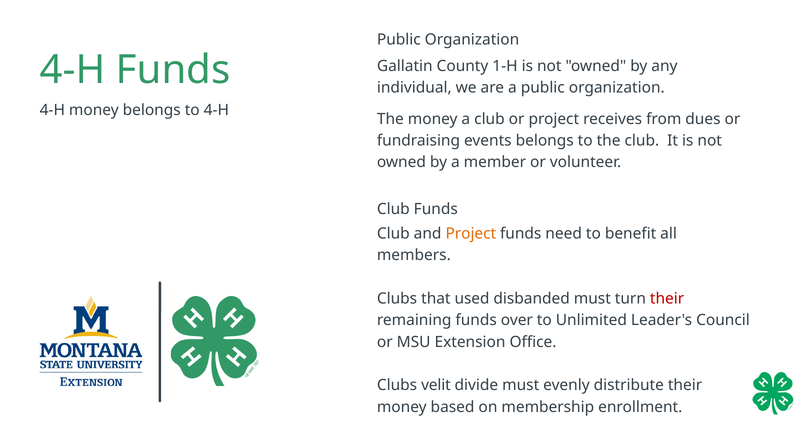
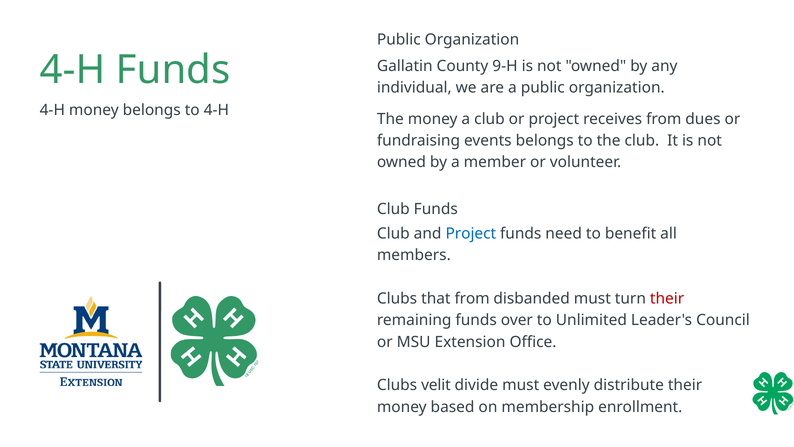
1-H: 1-H -> 9-H (505, 66)
Project colour: orange -> blue (471, 233)
that used: used -> from (472, 298)
